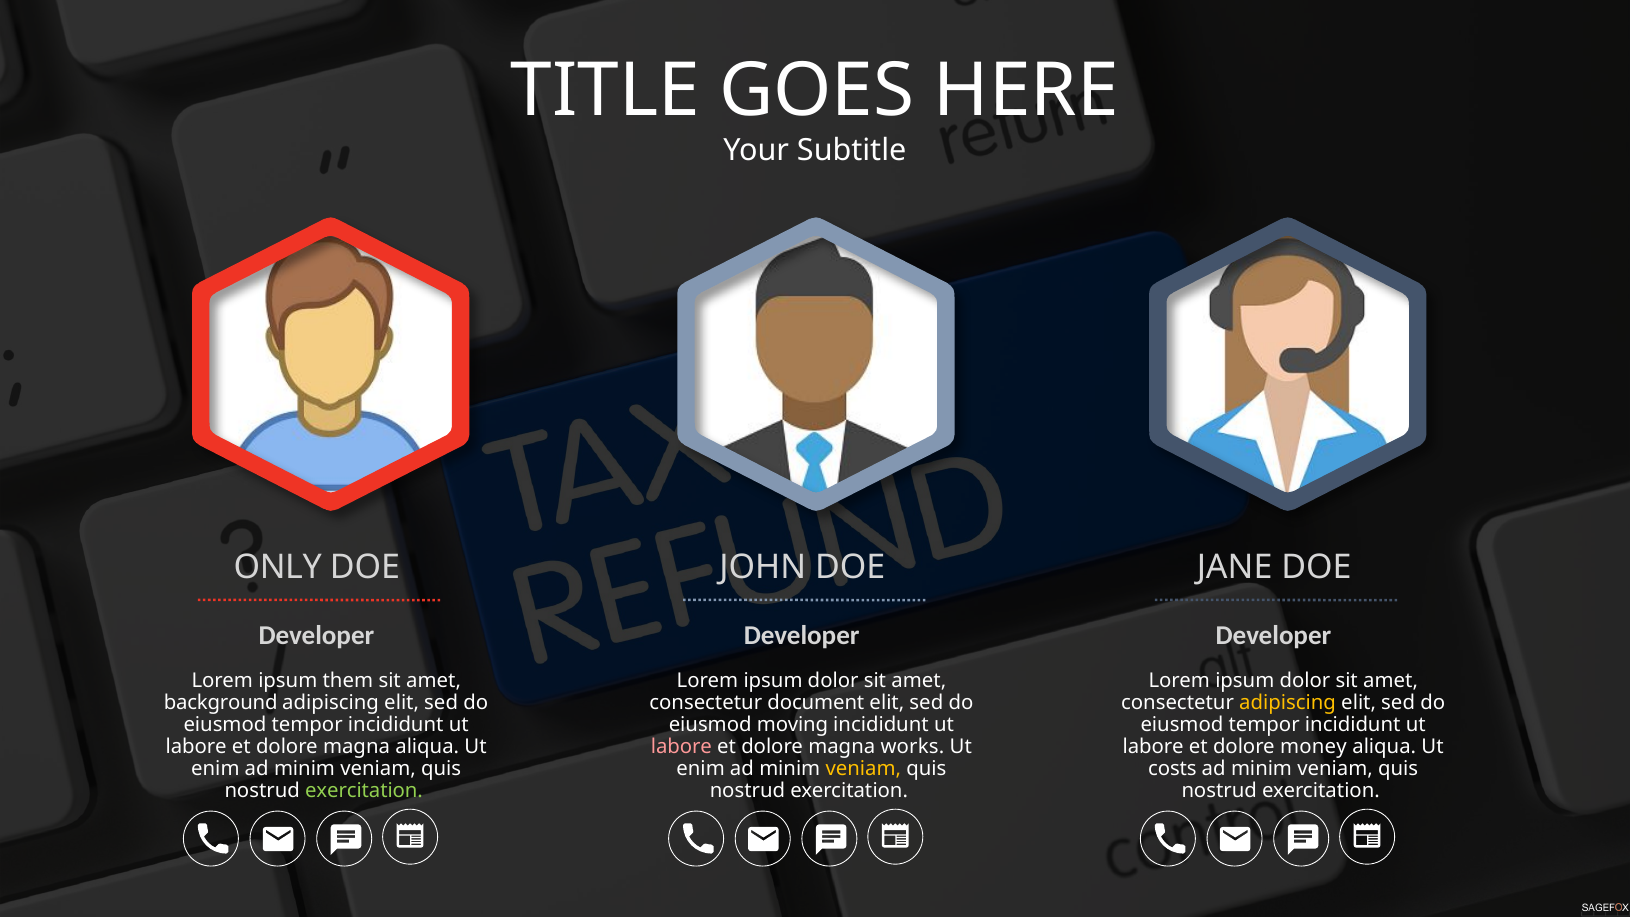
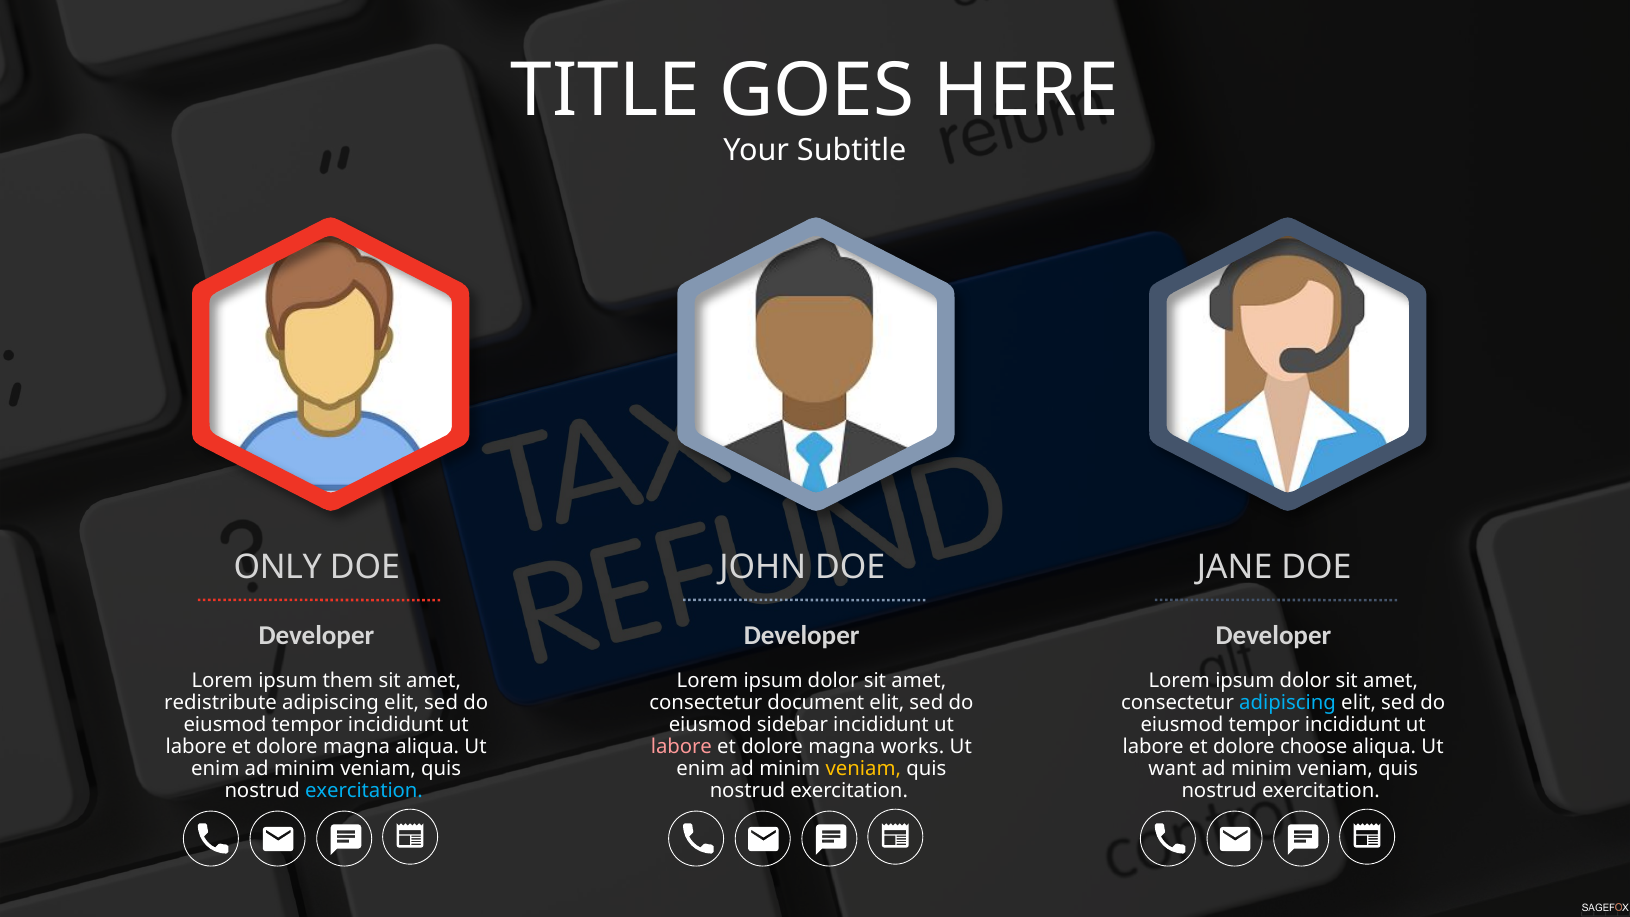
background: background -> redistribute (221, 703)
adipiscing colour: yellow -> light blue (1288, 703)
moving: moving -> sidebar (792, 725)
money: money -> choose (1314, 747)
costs: costs -> want (1172, 769)
exercitation colour: light green -> light blue (364, 791)
